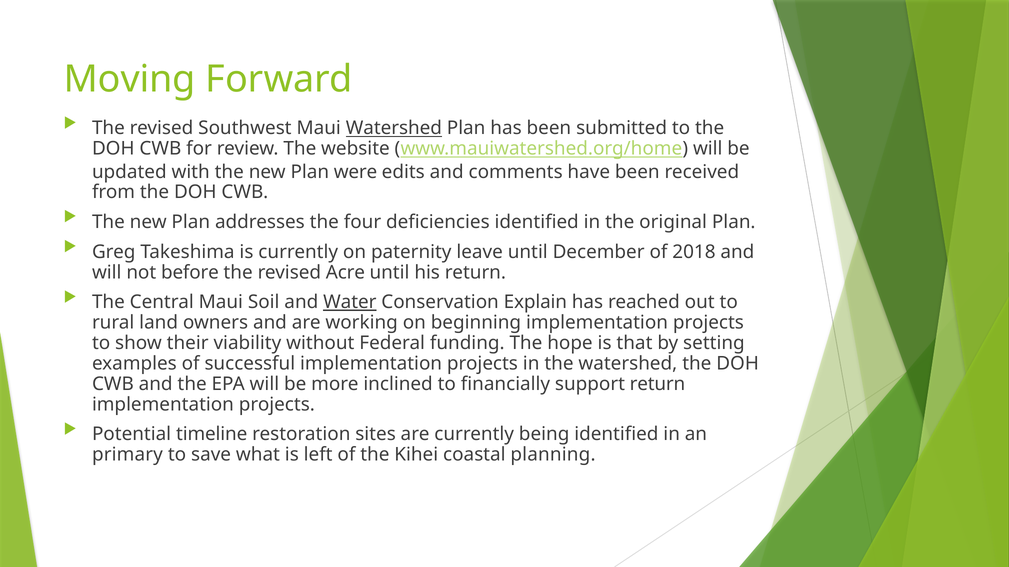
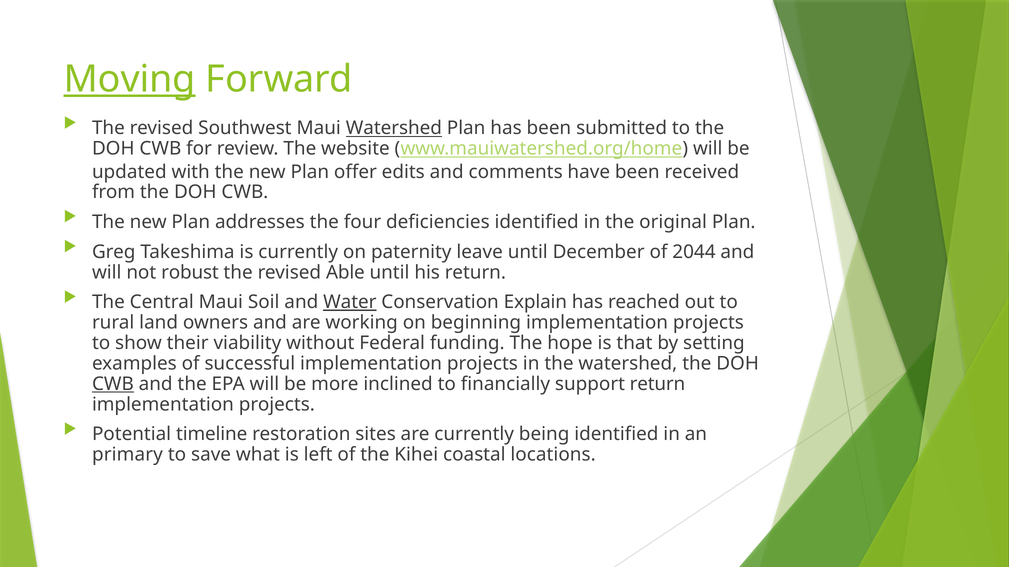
Moving underline: none -> present (130, 80)
were: were -> offer (355, 172)
2018: 2018 -> 2044 (694, 252)
before: before -> robust (190, 273)
Acre: Acre -> Able (345, 273)
CWB underline: none -> present (113, 384)
planning: planning -> locations (553, 455)
